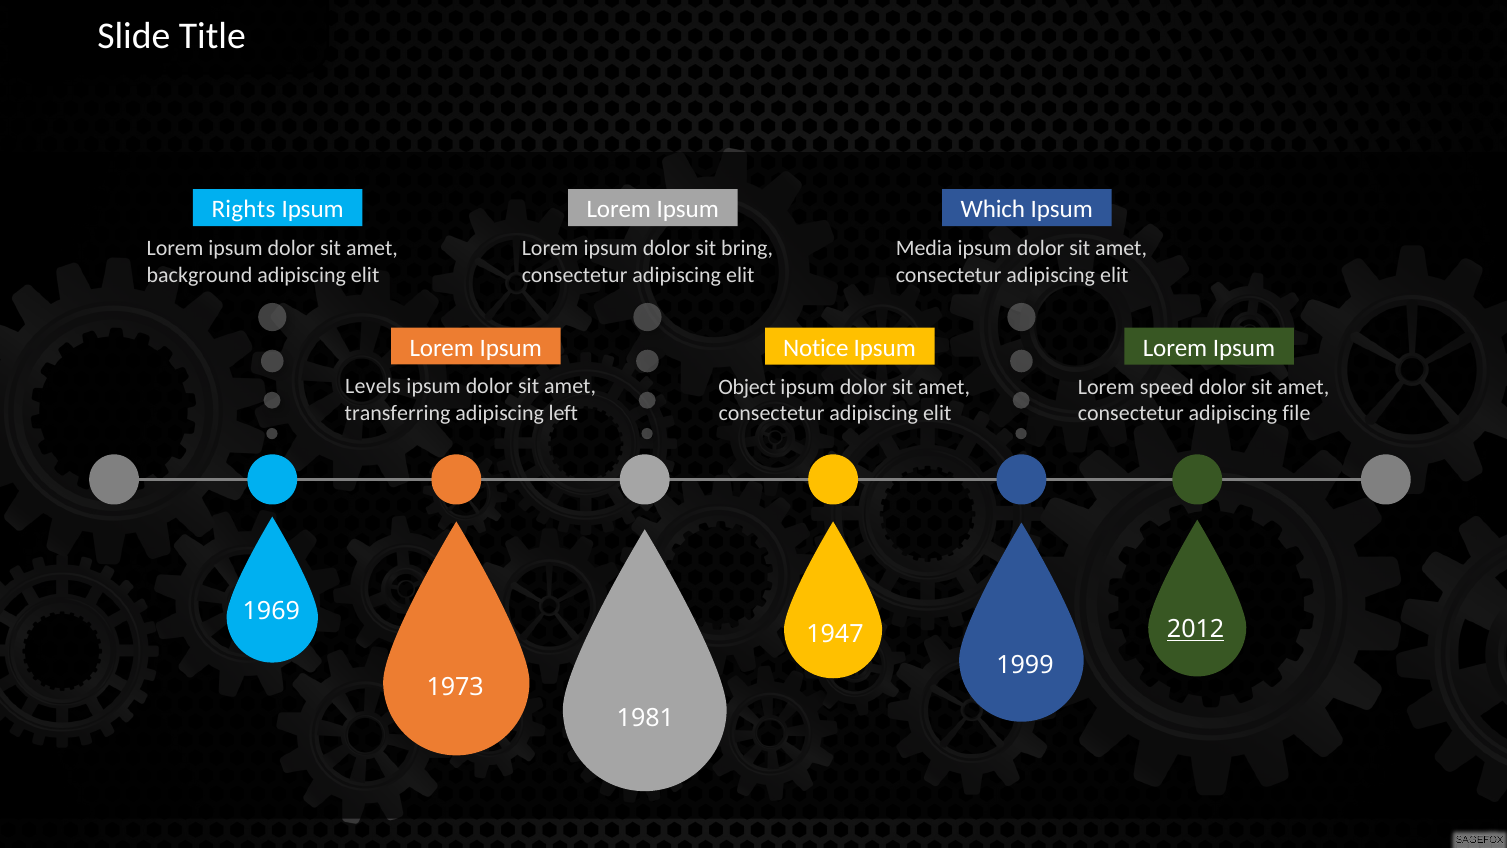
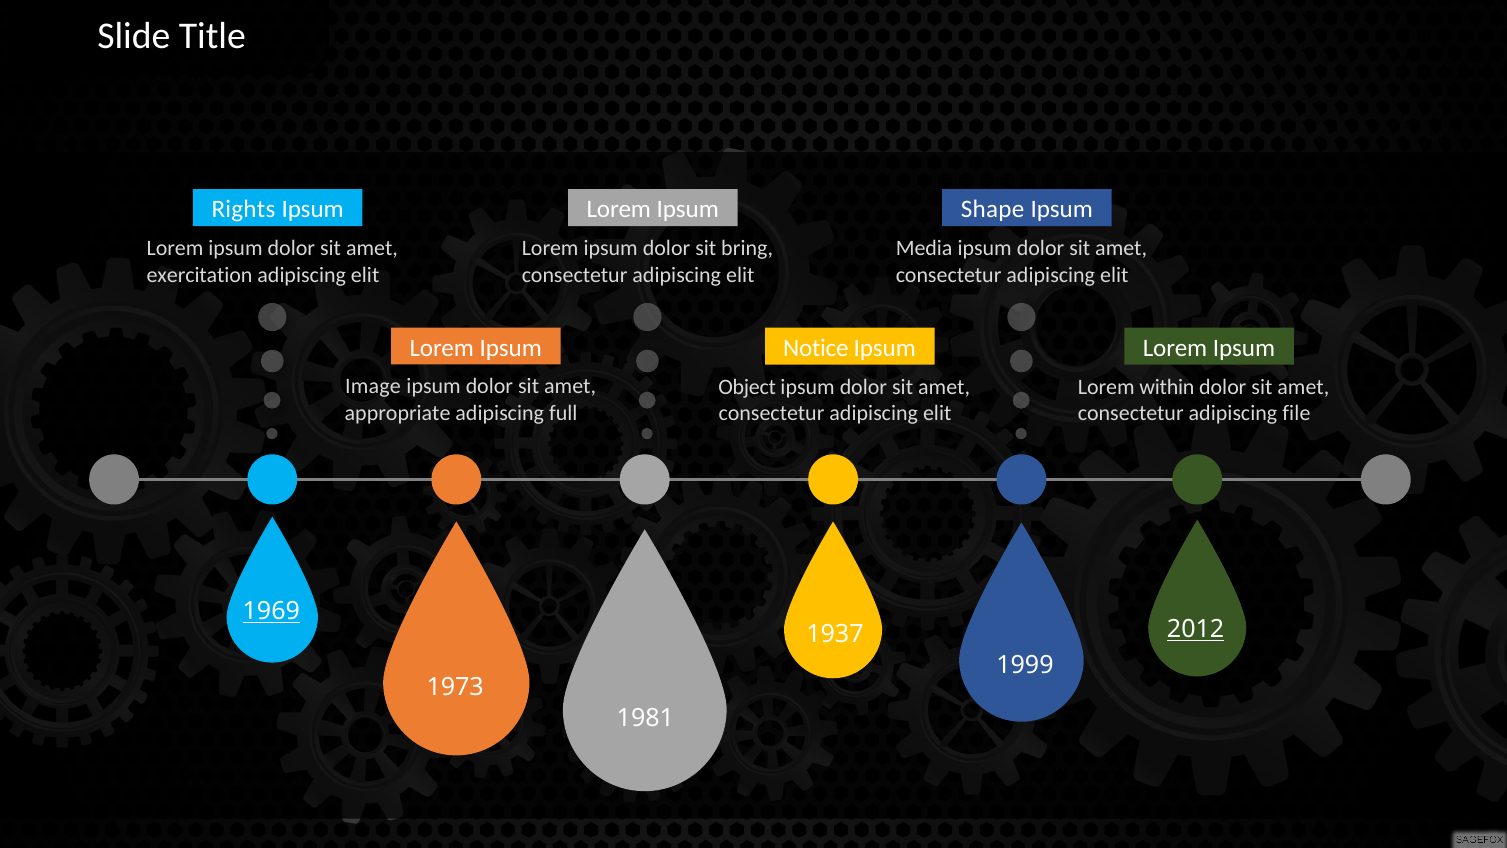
Which: Which -> Shape (993, 209)
background: background -> exercitation (200, 275)
Levels: Levels -> Image (373, 387)
speed: speed -> within (1167, 387)
transferring: transferring -> appropriate (398, 413)
left: left -> full (563, 413)
1969 underline: none -> present (271, 611)
1947: 1947 -> 1937 (835, 634)
